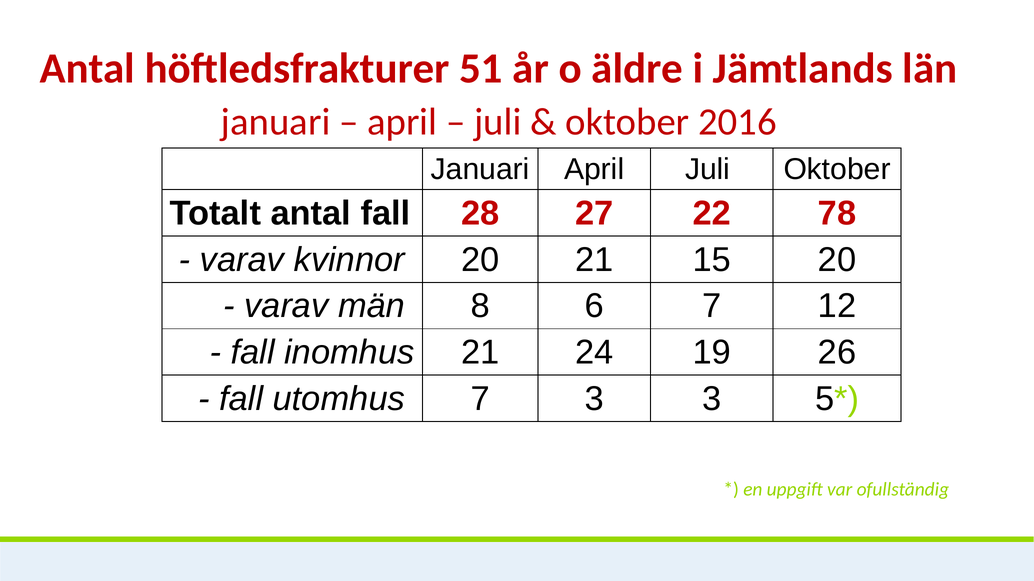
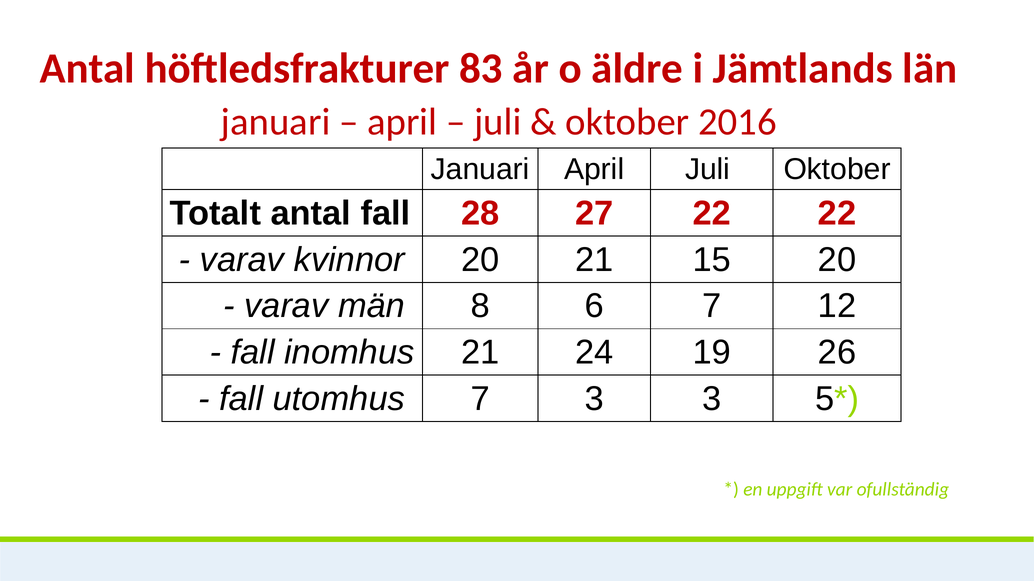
51: 51 -> 83 (481, 69)
22 78: 78 -> 22 (837, 214)
